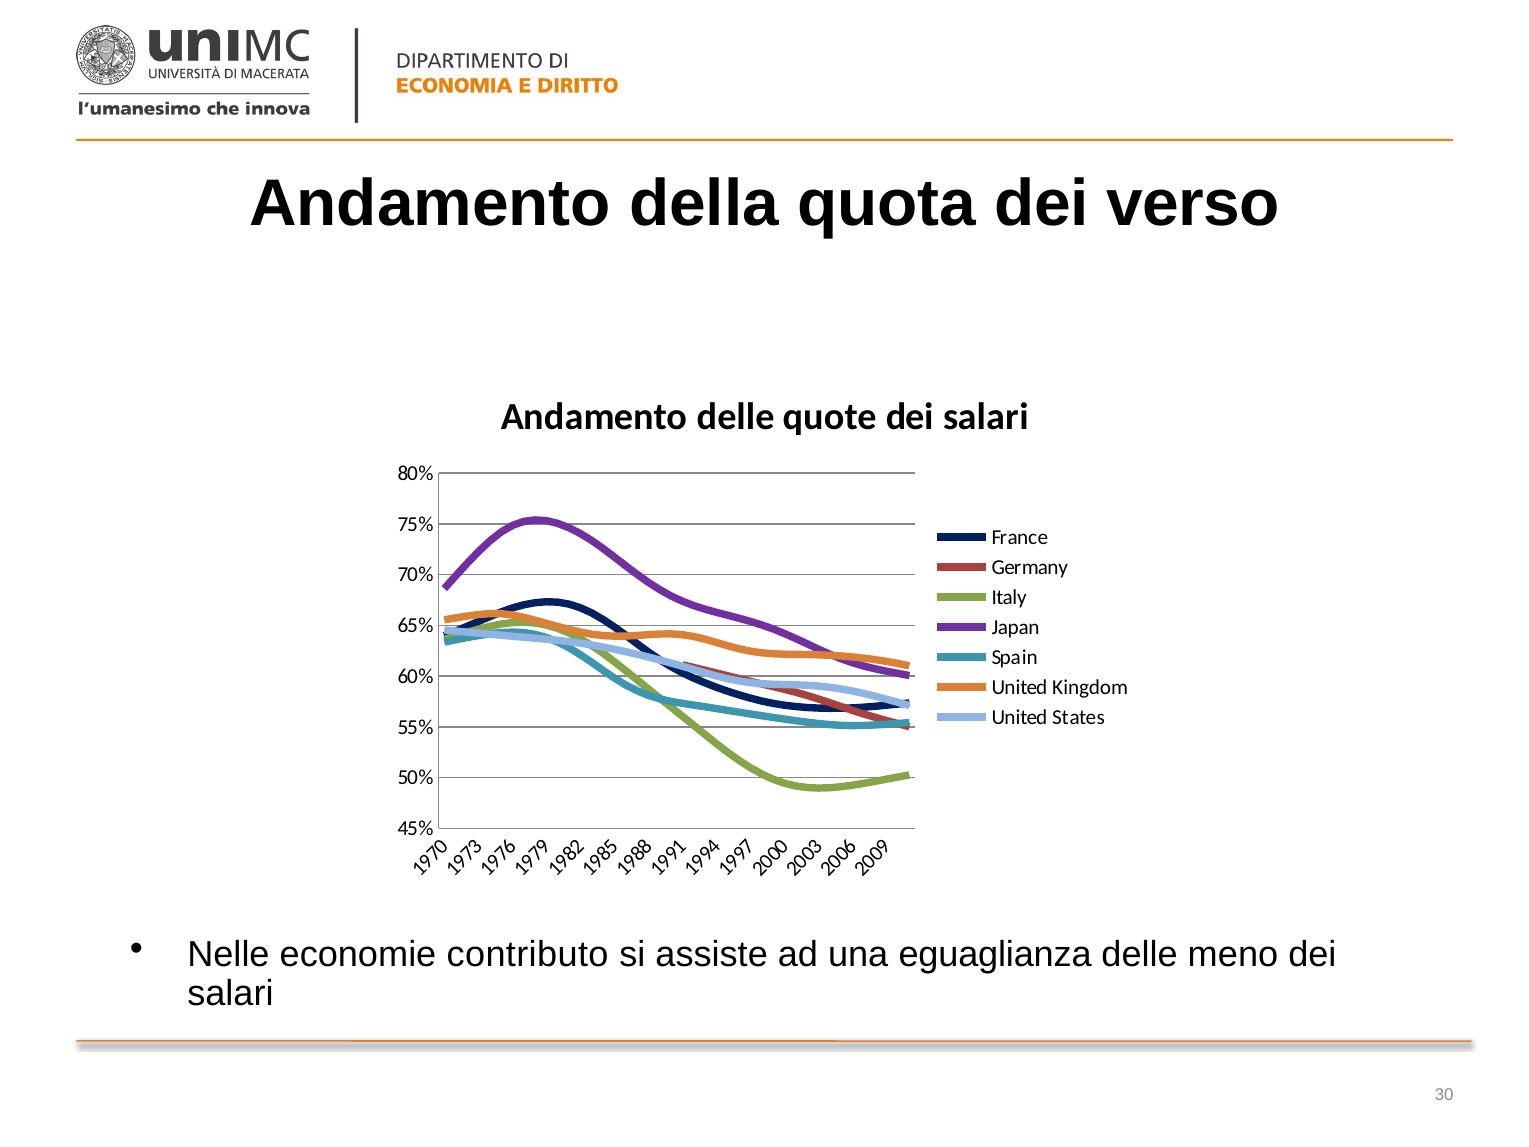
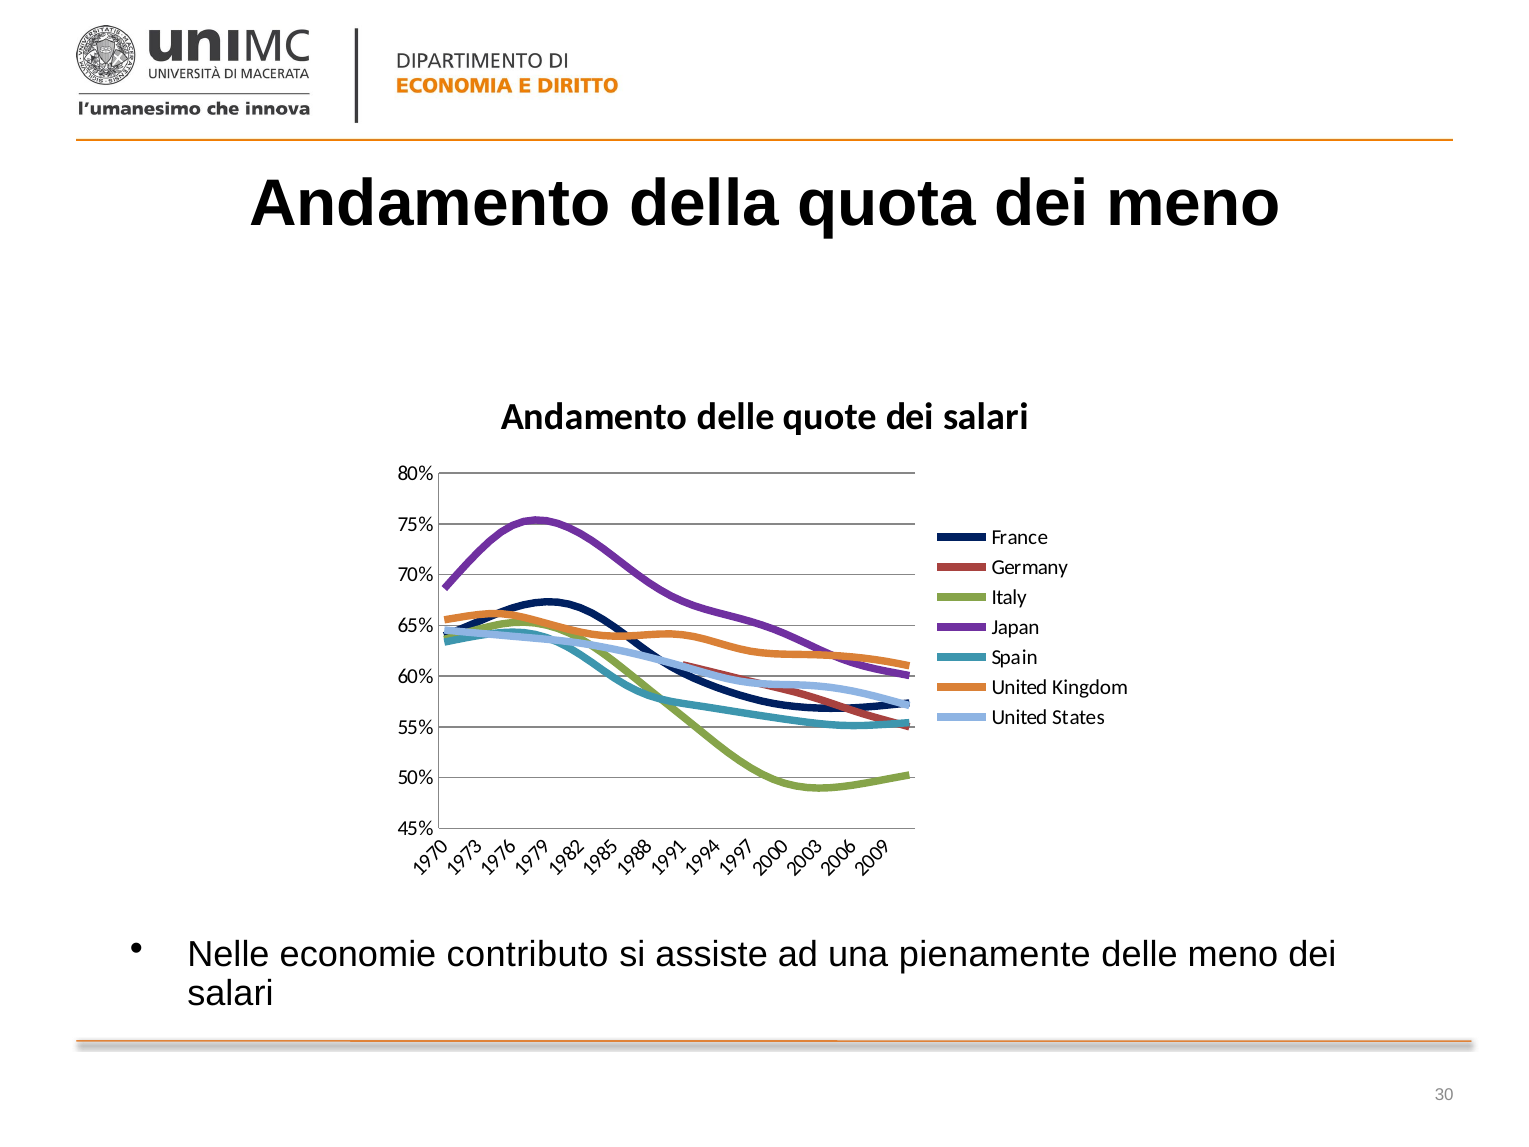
dei verso: verso -> meno (1193, 204)
eguaglianza: eguaglianza -> pienamente (995, 955)
